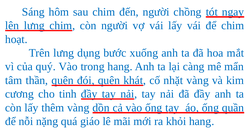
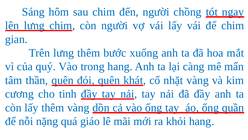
hoạt: hoạt -> gian (16, 39)
lưng dụng: dụng -> thêm (89, 53)
